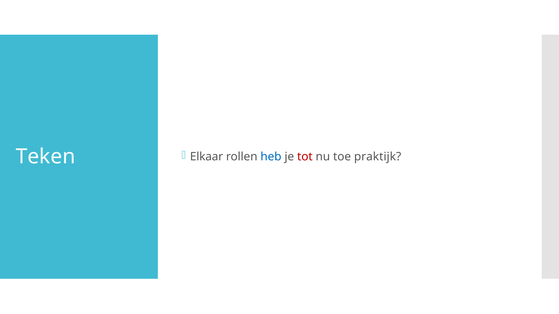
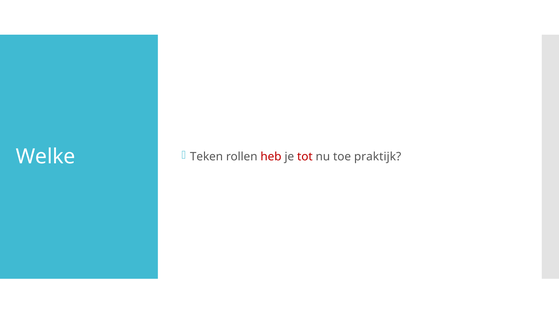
Teken: Teken -> Welke (46, 157)
Elkaar: Elkaar -> Teken (206, 157)
heb colour: blue -> red (271, 157)
